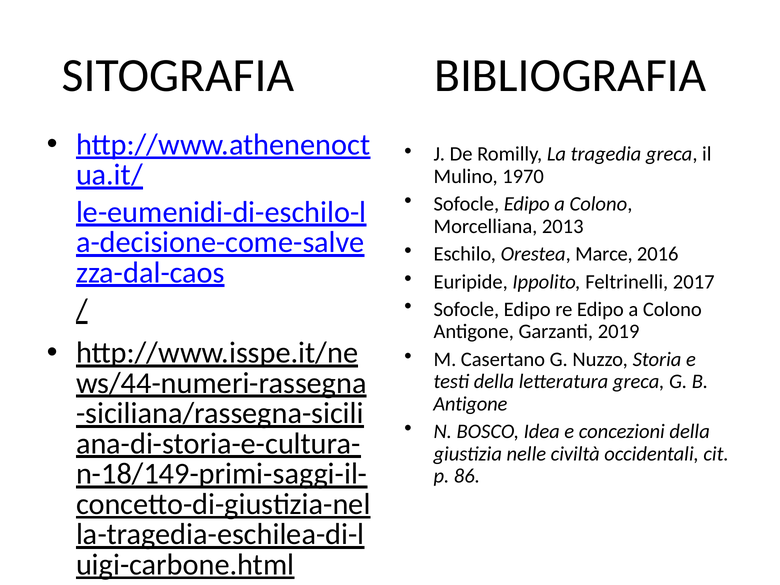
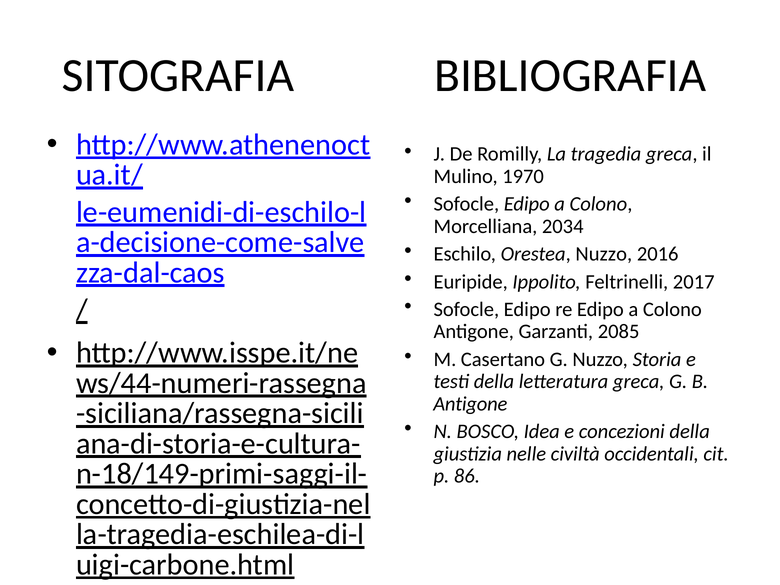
2013: 2013 -> 2034 (563, 226)
Orestea Marce: Marce -> Nuzzo (604, 254)
2019: 2019 -> 2085 (619, 332)
